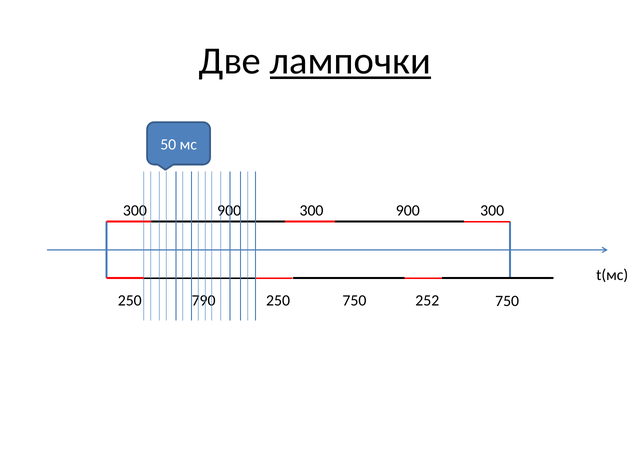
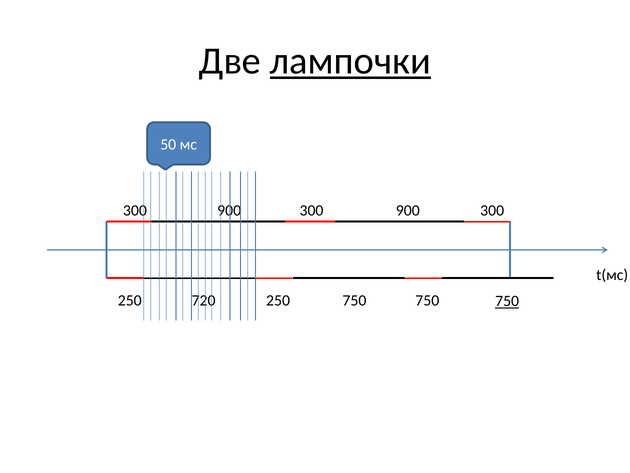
790: 790 -> 720 (204, 300)
250 252: 252 -> 750 (427, 300)
750 underline: none -> present (507, 301)
